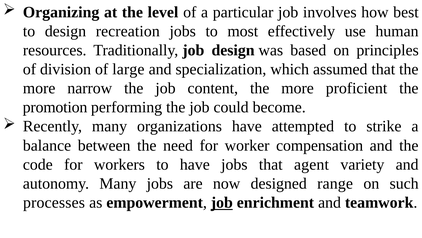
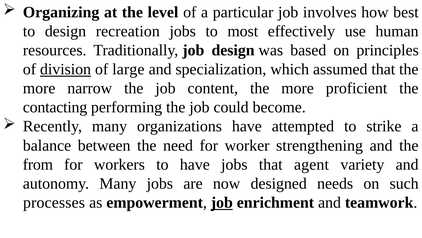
division underline: none -> present (66, 69)
promotion: promotion -> contacting (55, 107)
compensation: compensation -> strengthening (320, 145)
code: code -> from (38, 164)
range: range -> needs (335, 183)
